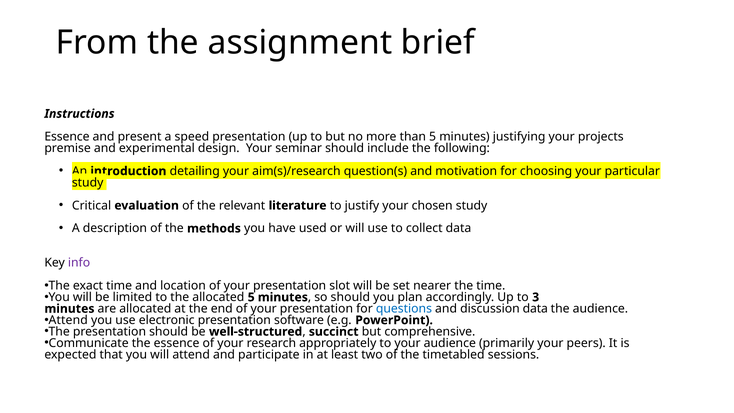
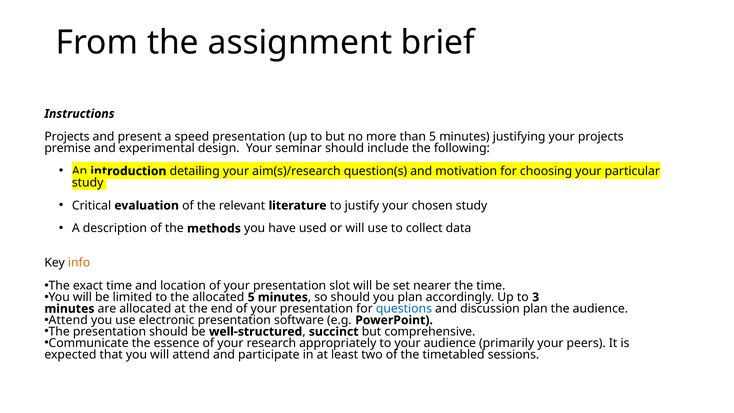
Essence: Essence -> Projects (67, 137)
info colour: purple -> orange (79, 263)
discussion data: data -> plan (535, 309)
